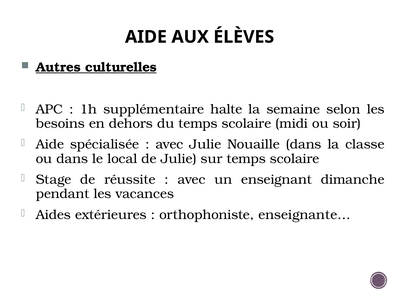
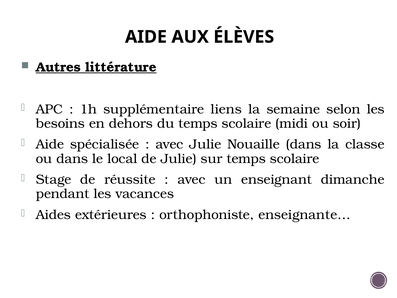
culturelles: culturelles -> littérature (121, 67)
halte: halte -> liens (226, 109)
